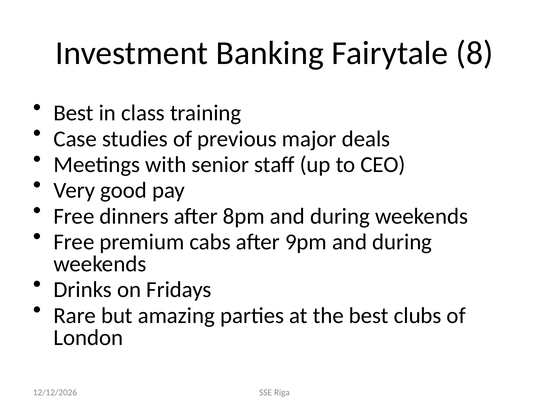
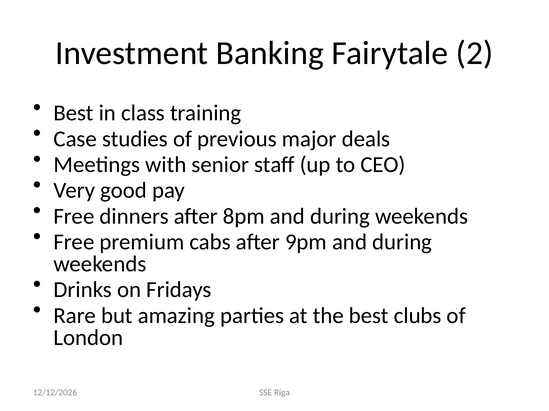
8: 8 -> 2 (475, 53)
